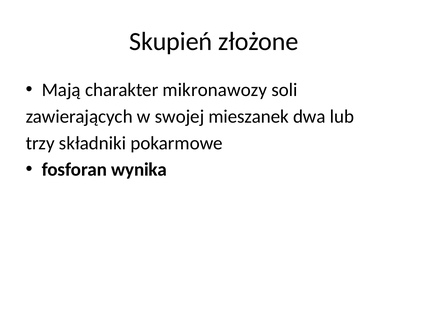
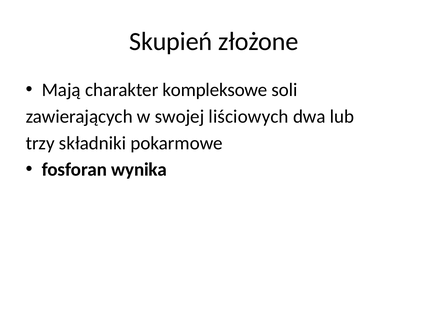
mikronawozy: mikronawozy -> kompleksowe (215, 90)
mieszanek: mieszanek -> liściowych (249, 116)
